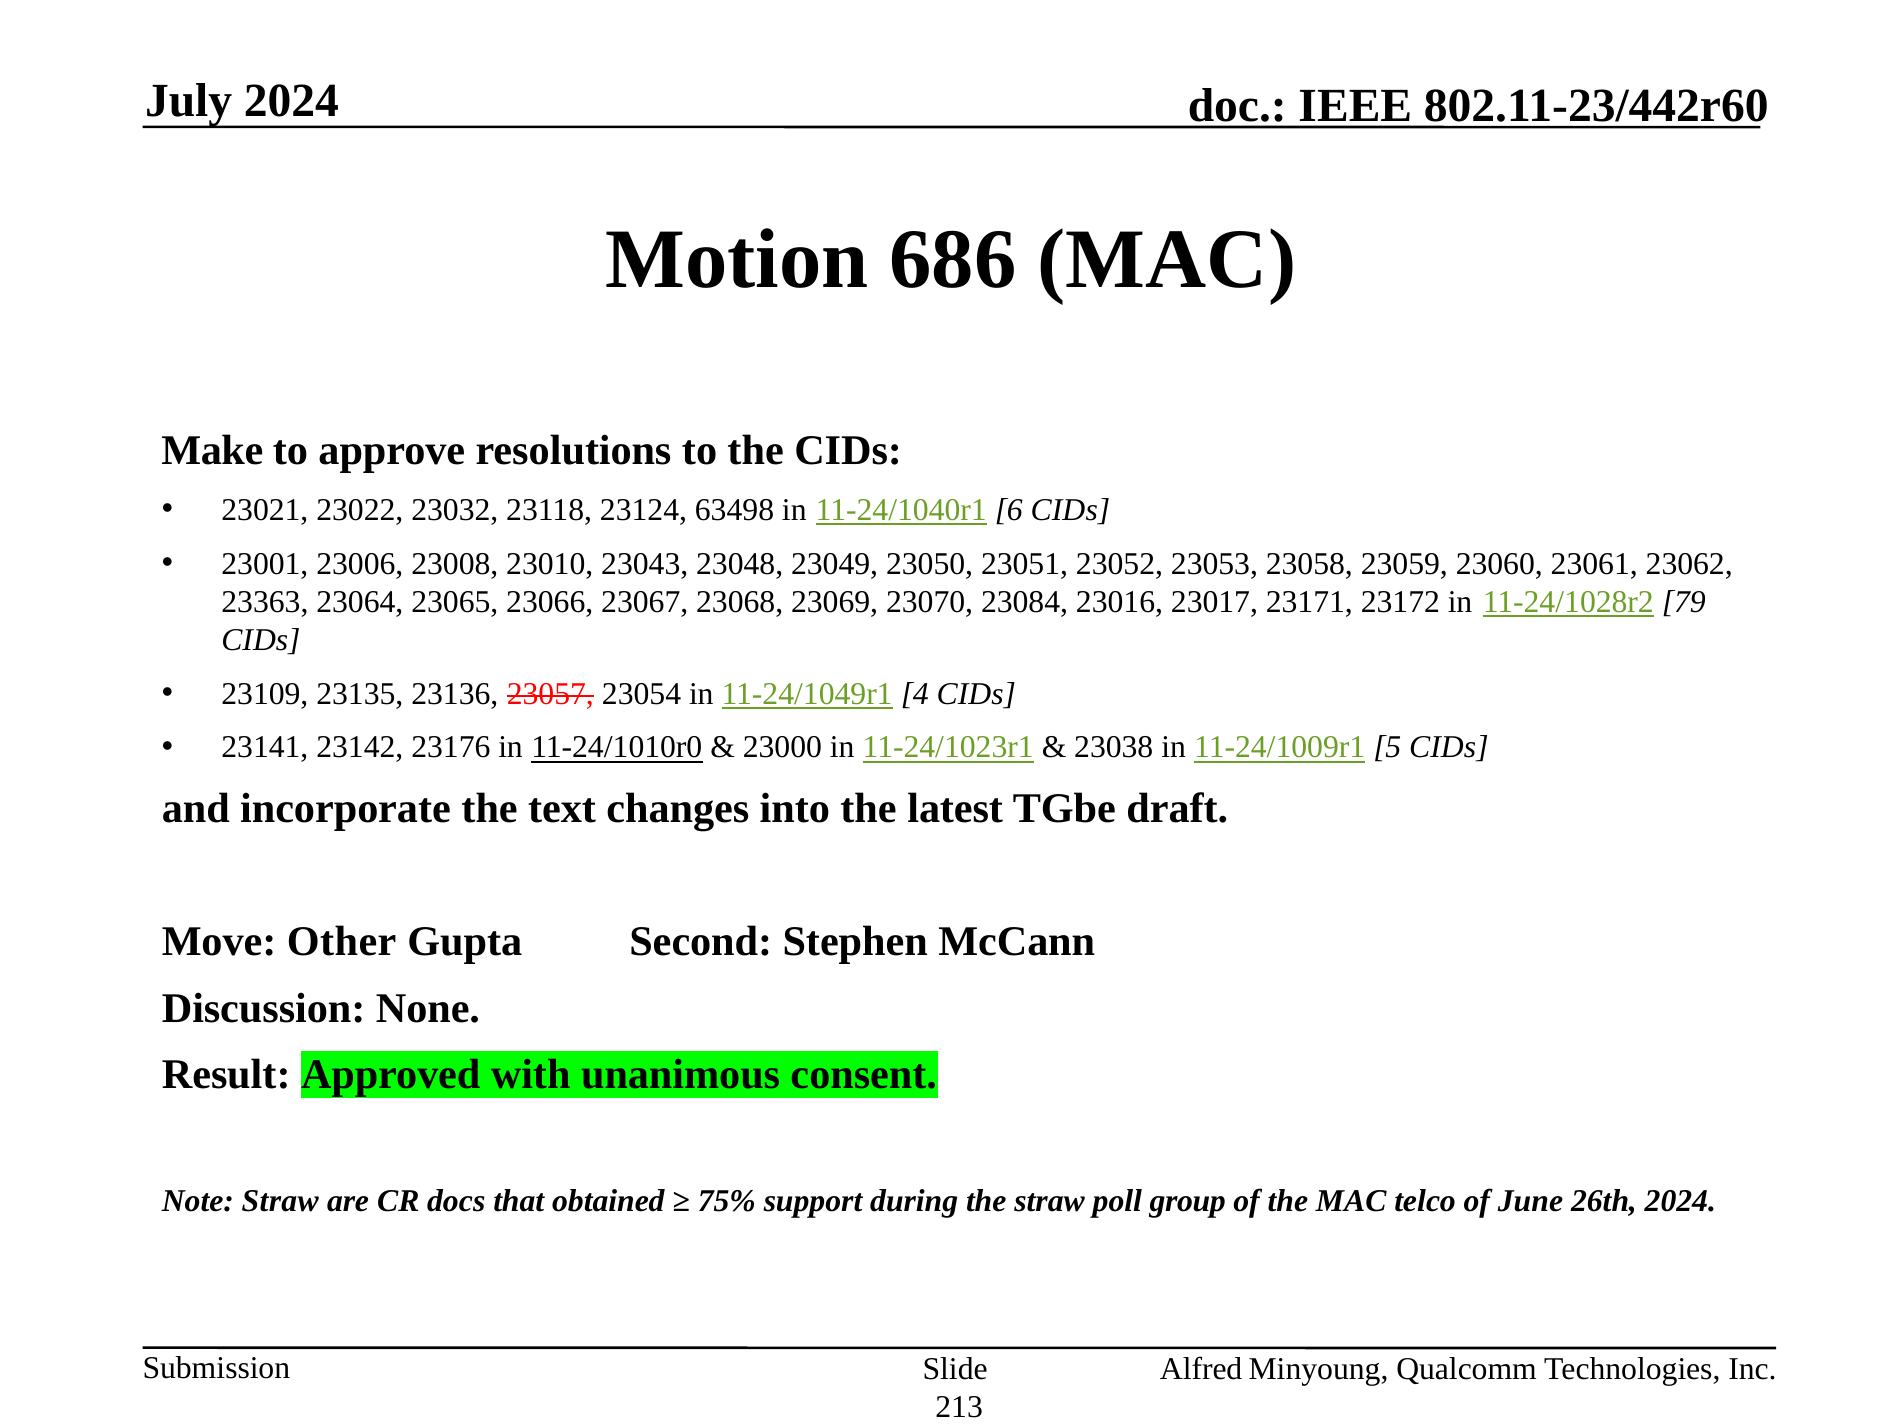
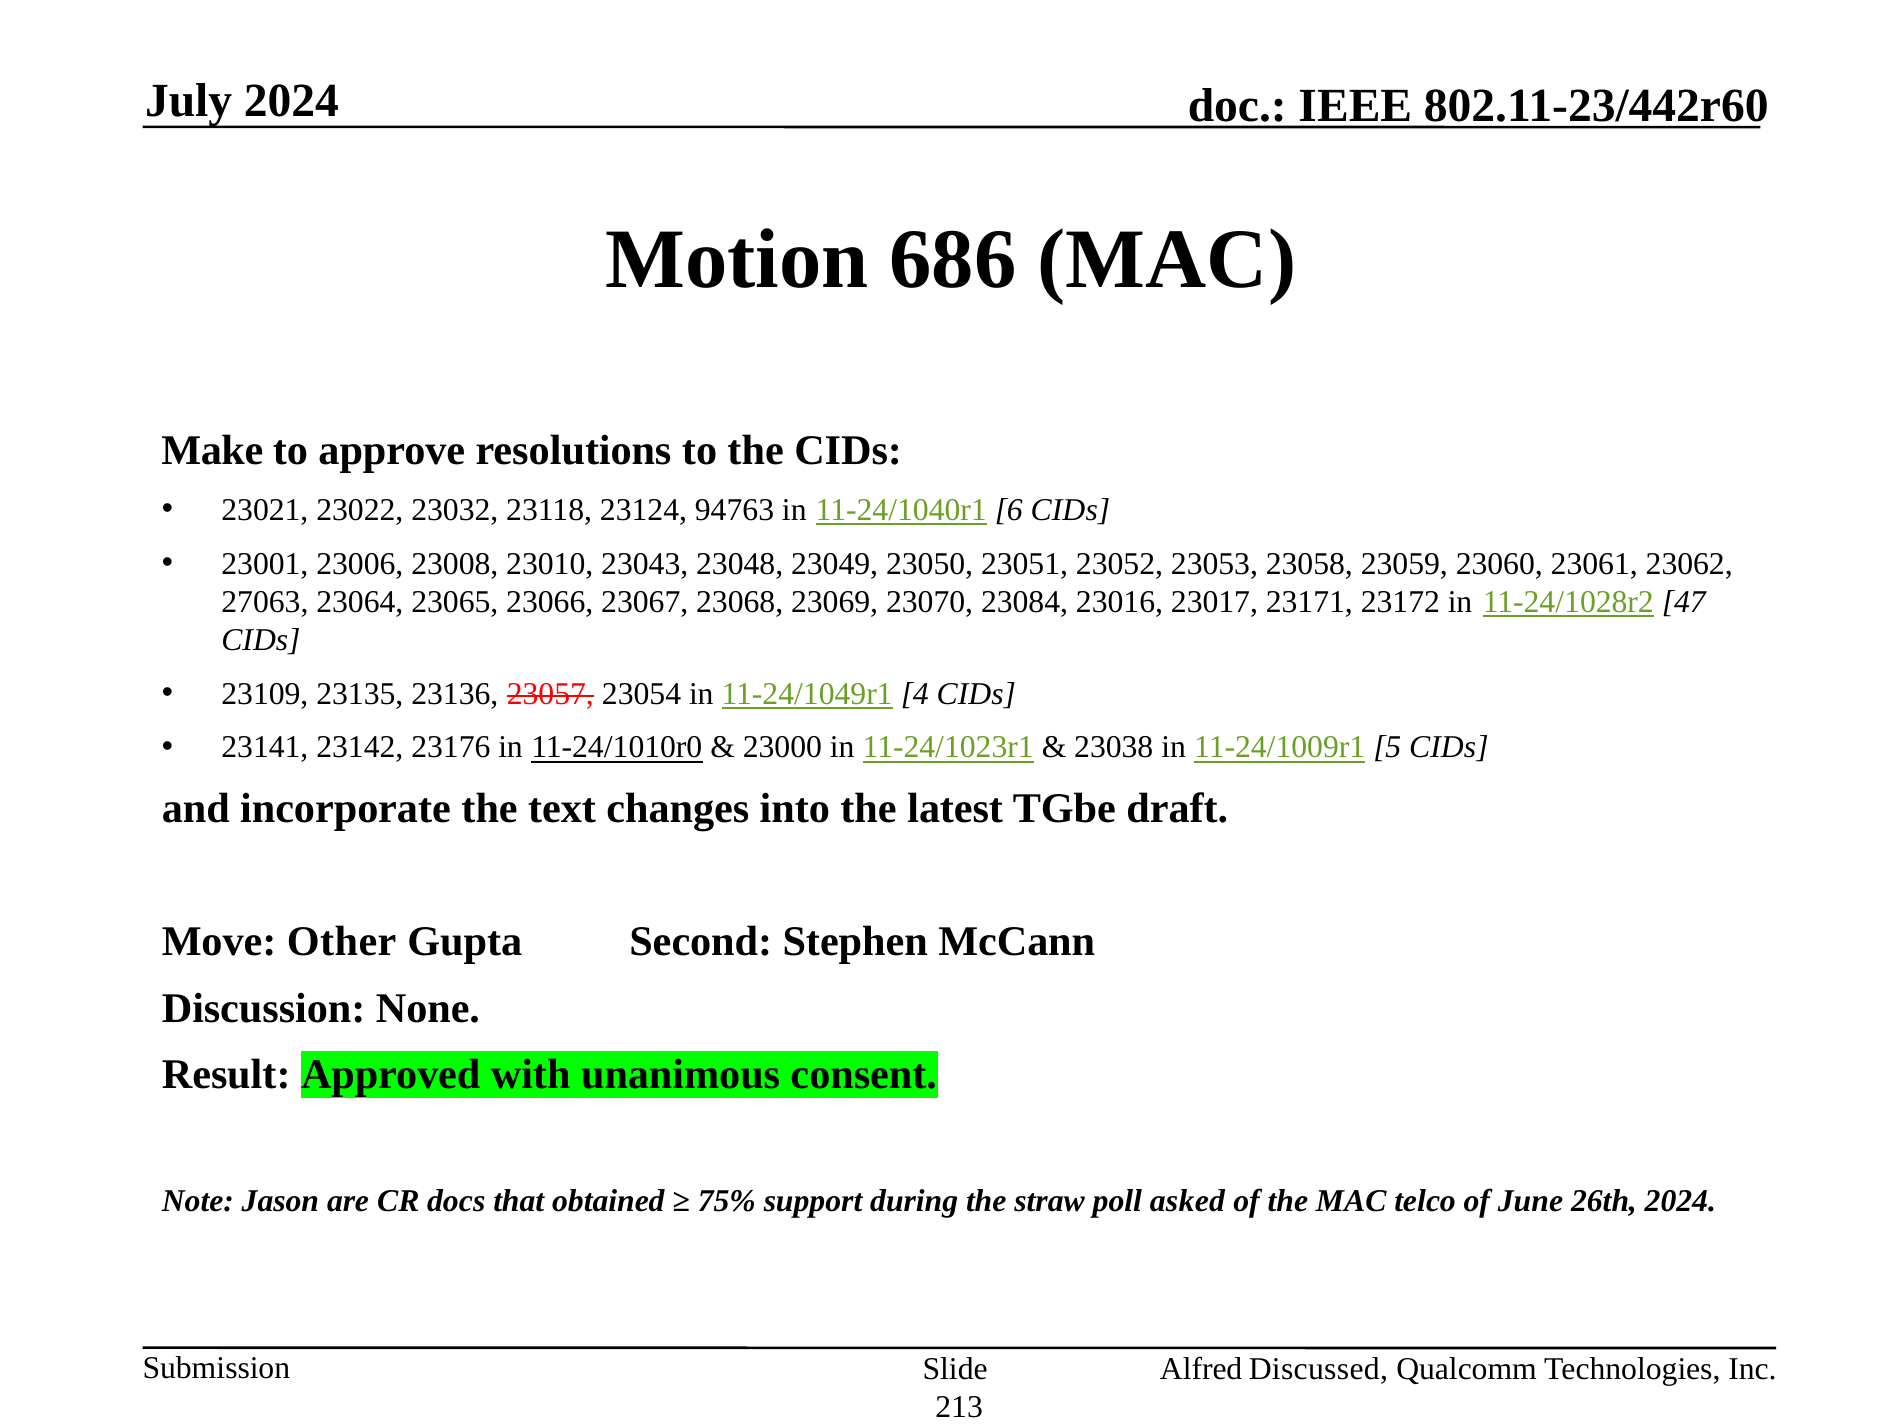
63498: 63498 -> 94763 (735, 510)
23363: 23363 -> 27063 (265, 602)
79: 79 -> 47 (1684, 602)
Note Straw: Straw -> Jason (280, 1201)
group: group -> asked (1187, 1201)
Minyoung: Minyoung -> Discussed (1318, 1369)
